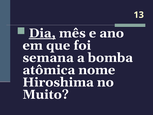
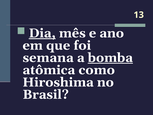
bomba underline: none -> present (110, 58)
nome: nome -> como (97, 70)
Muito: Muito -> Brasil (46, 94)
